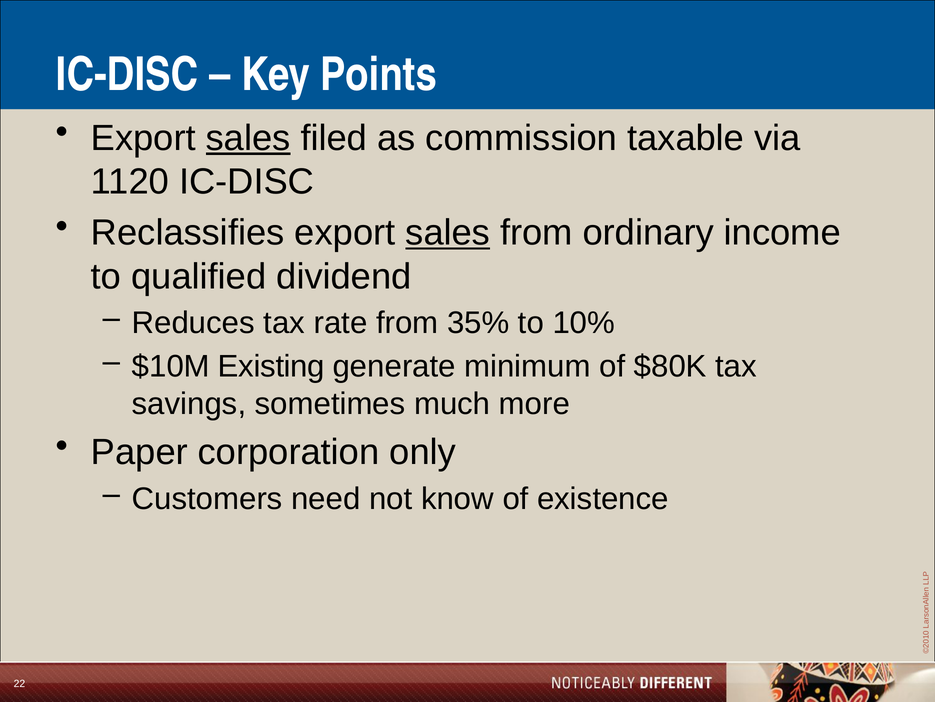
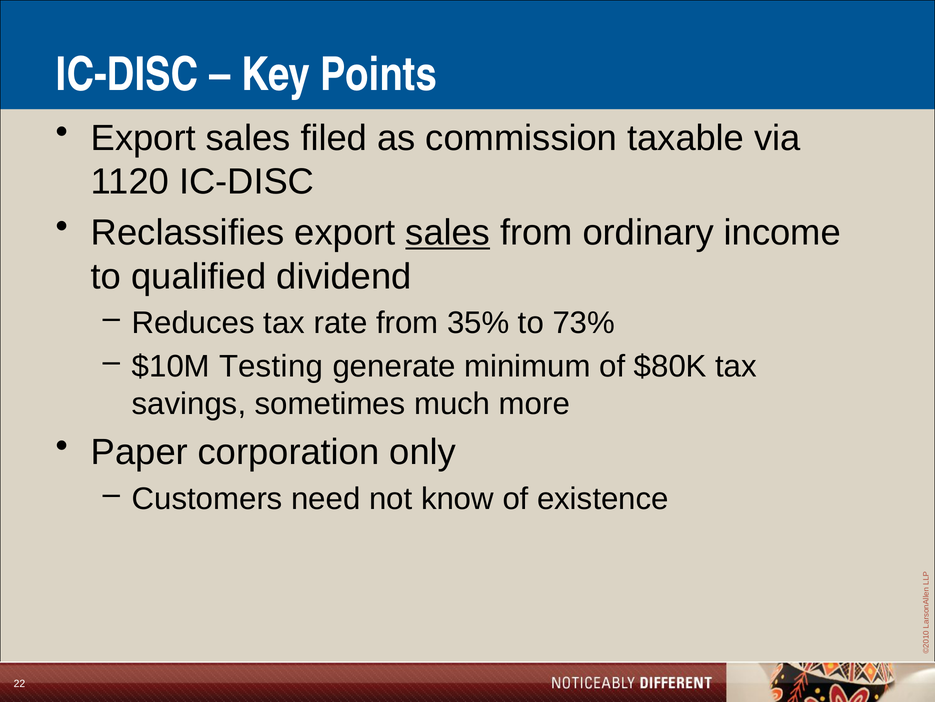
sales underline: present -> none (248, 138)
10%: 10% -> 73% (584, 323)
Existing: Existing -> Testing (271, 366)
